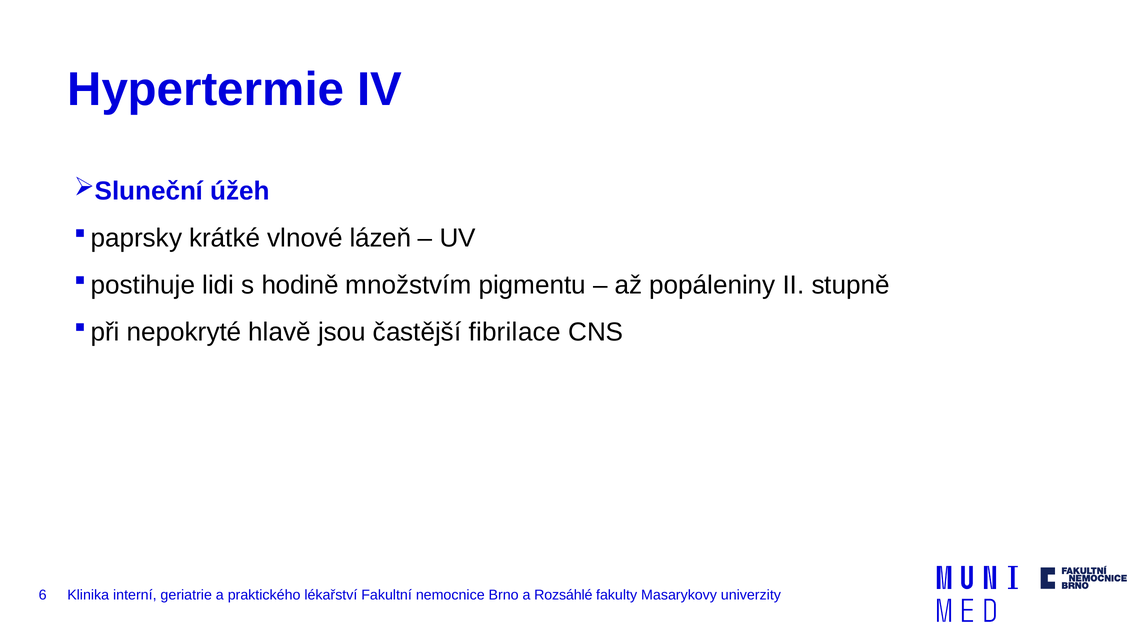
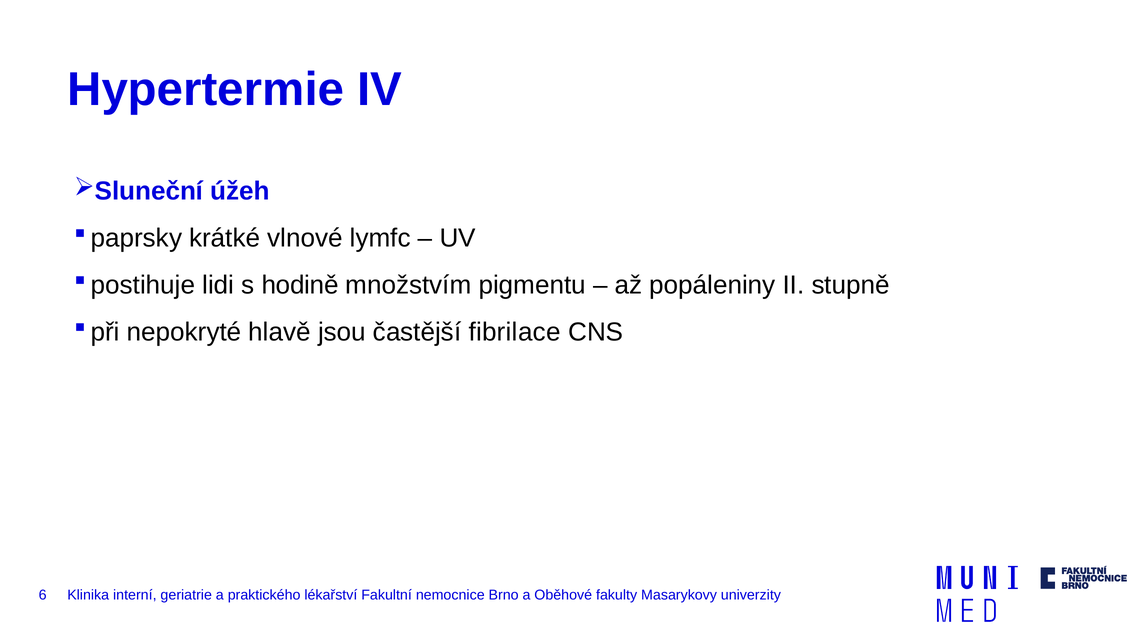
lázeň: lázeň -> lymfc (380, 238)
Rozsáhlé: Rozsáhlé -> Oběhové (563, 595)
